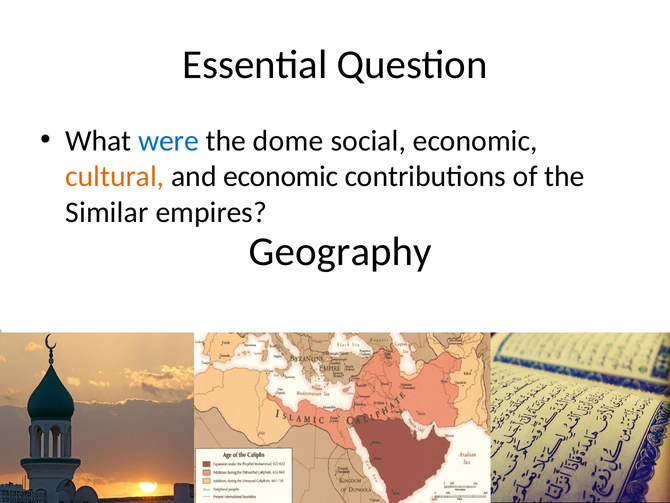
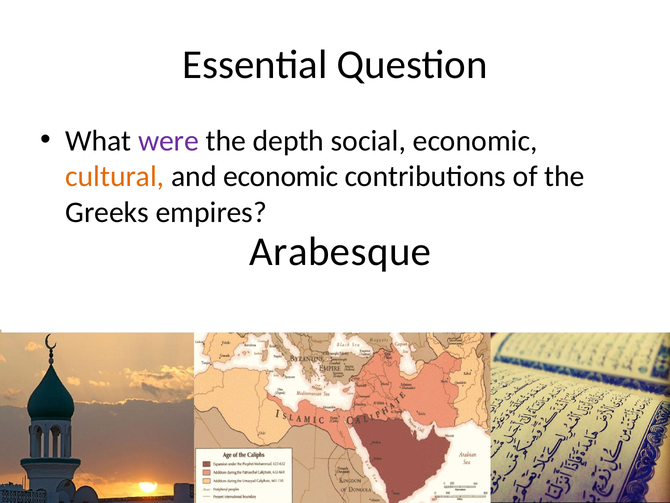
were colour: blue -> purple (169, 141)
dome: dome -> depth (288, 141)
Similar: Similar -> Greeks (107, 212)
Geography: Geography -> Arabesque (340, 251)
